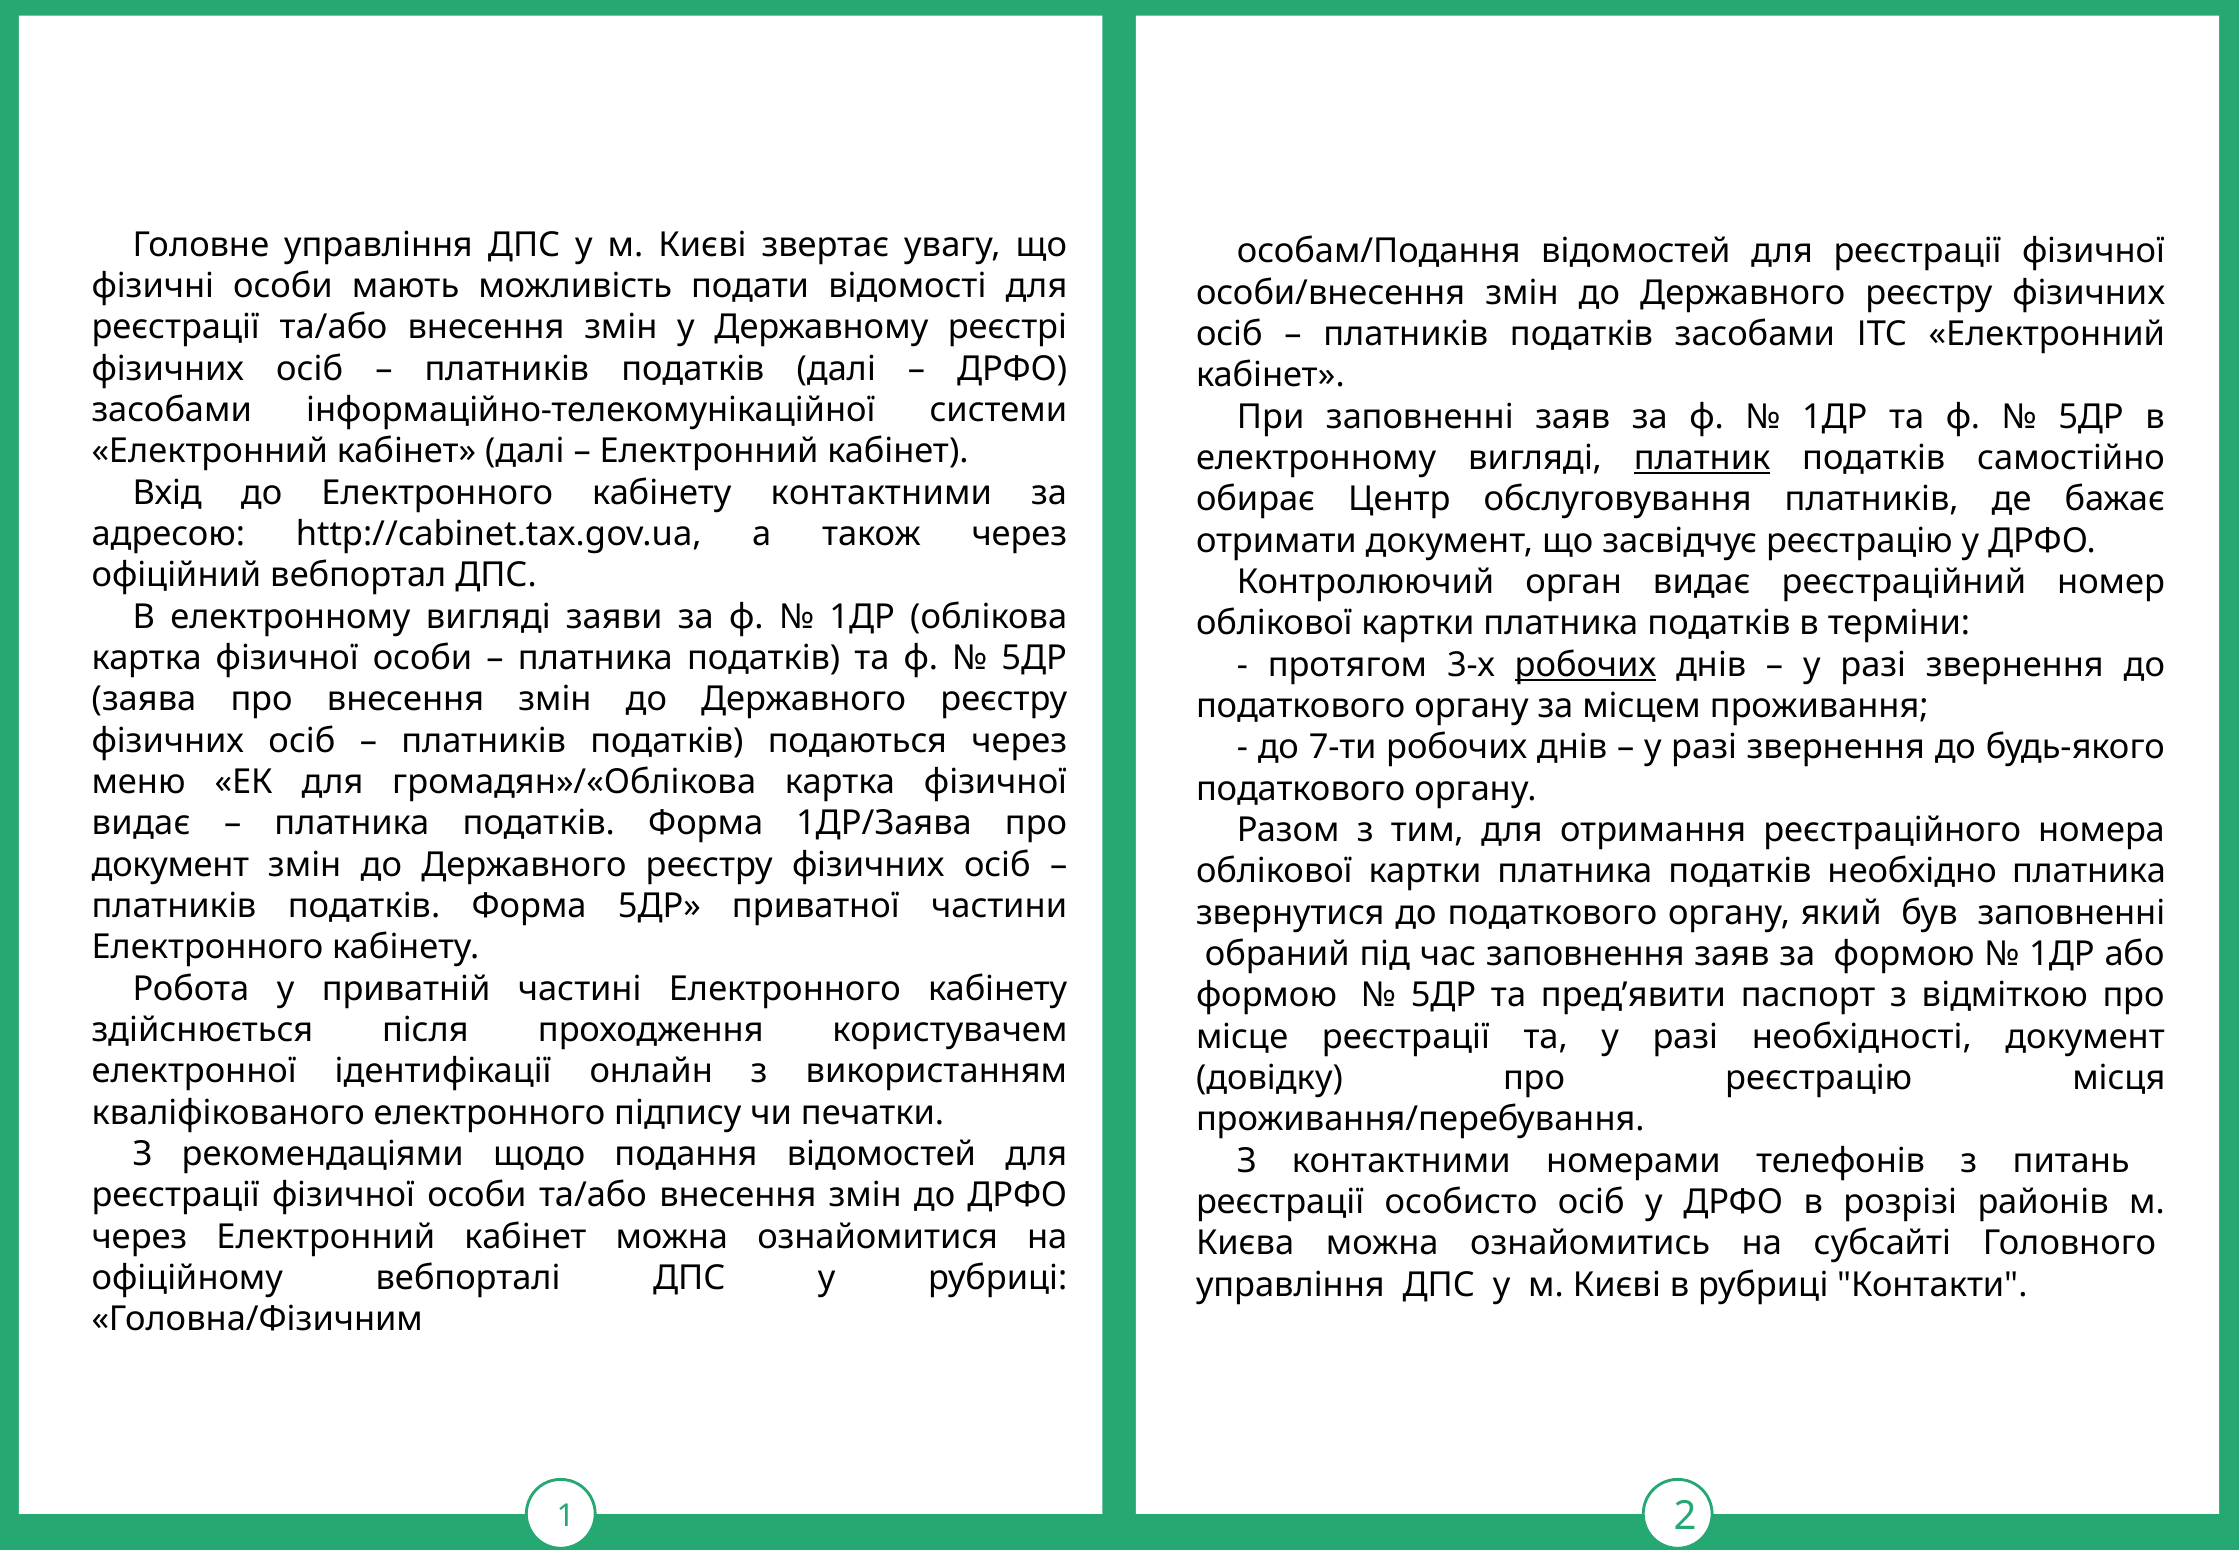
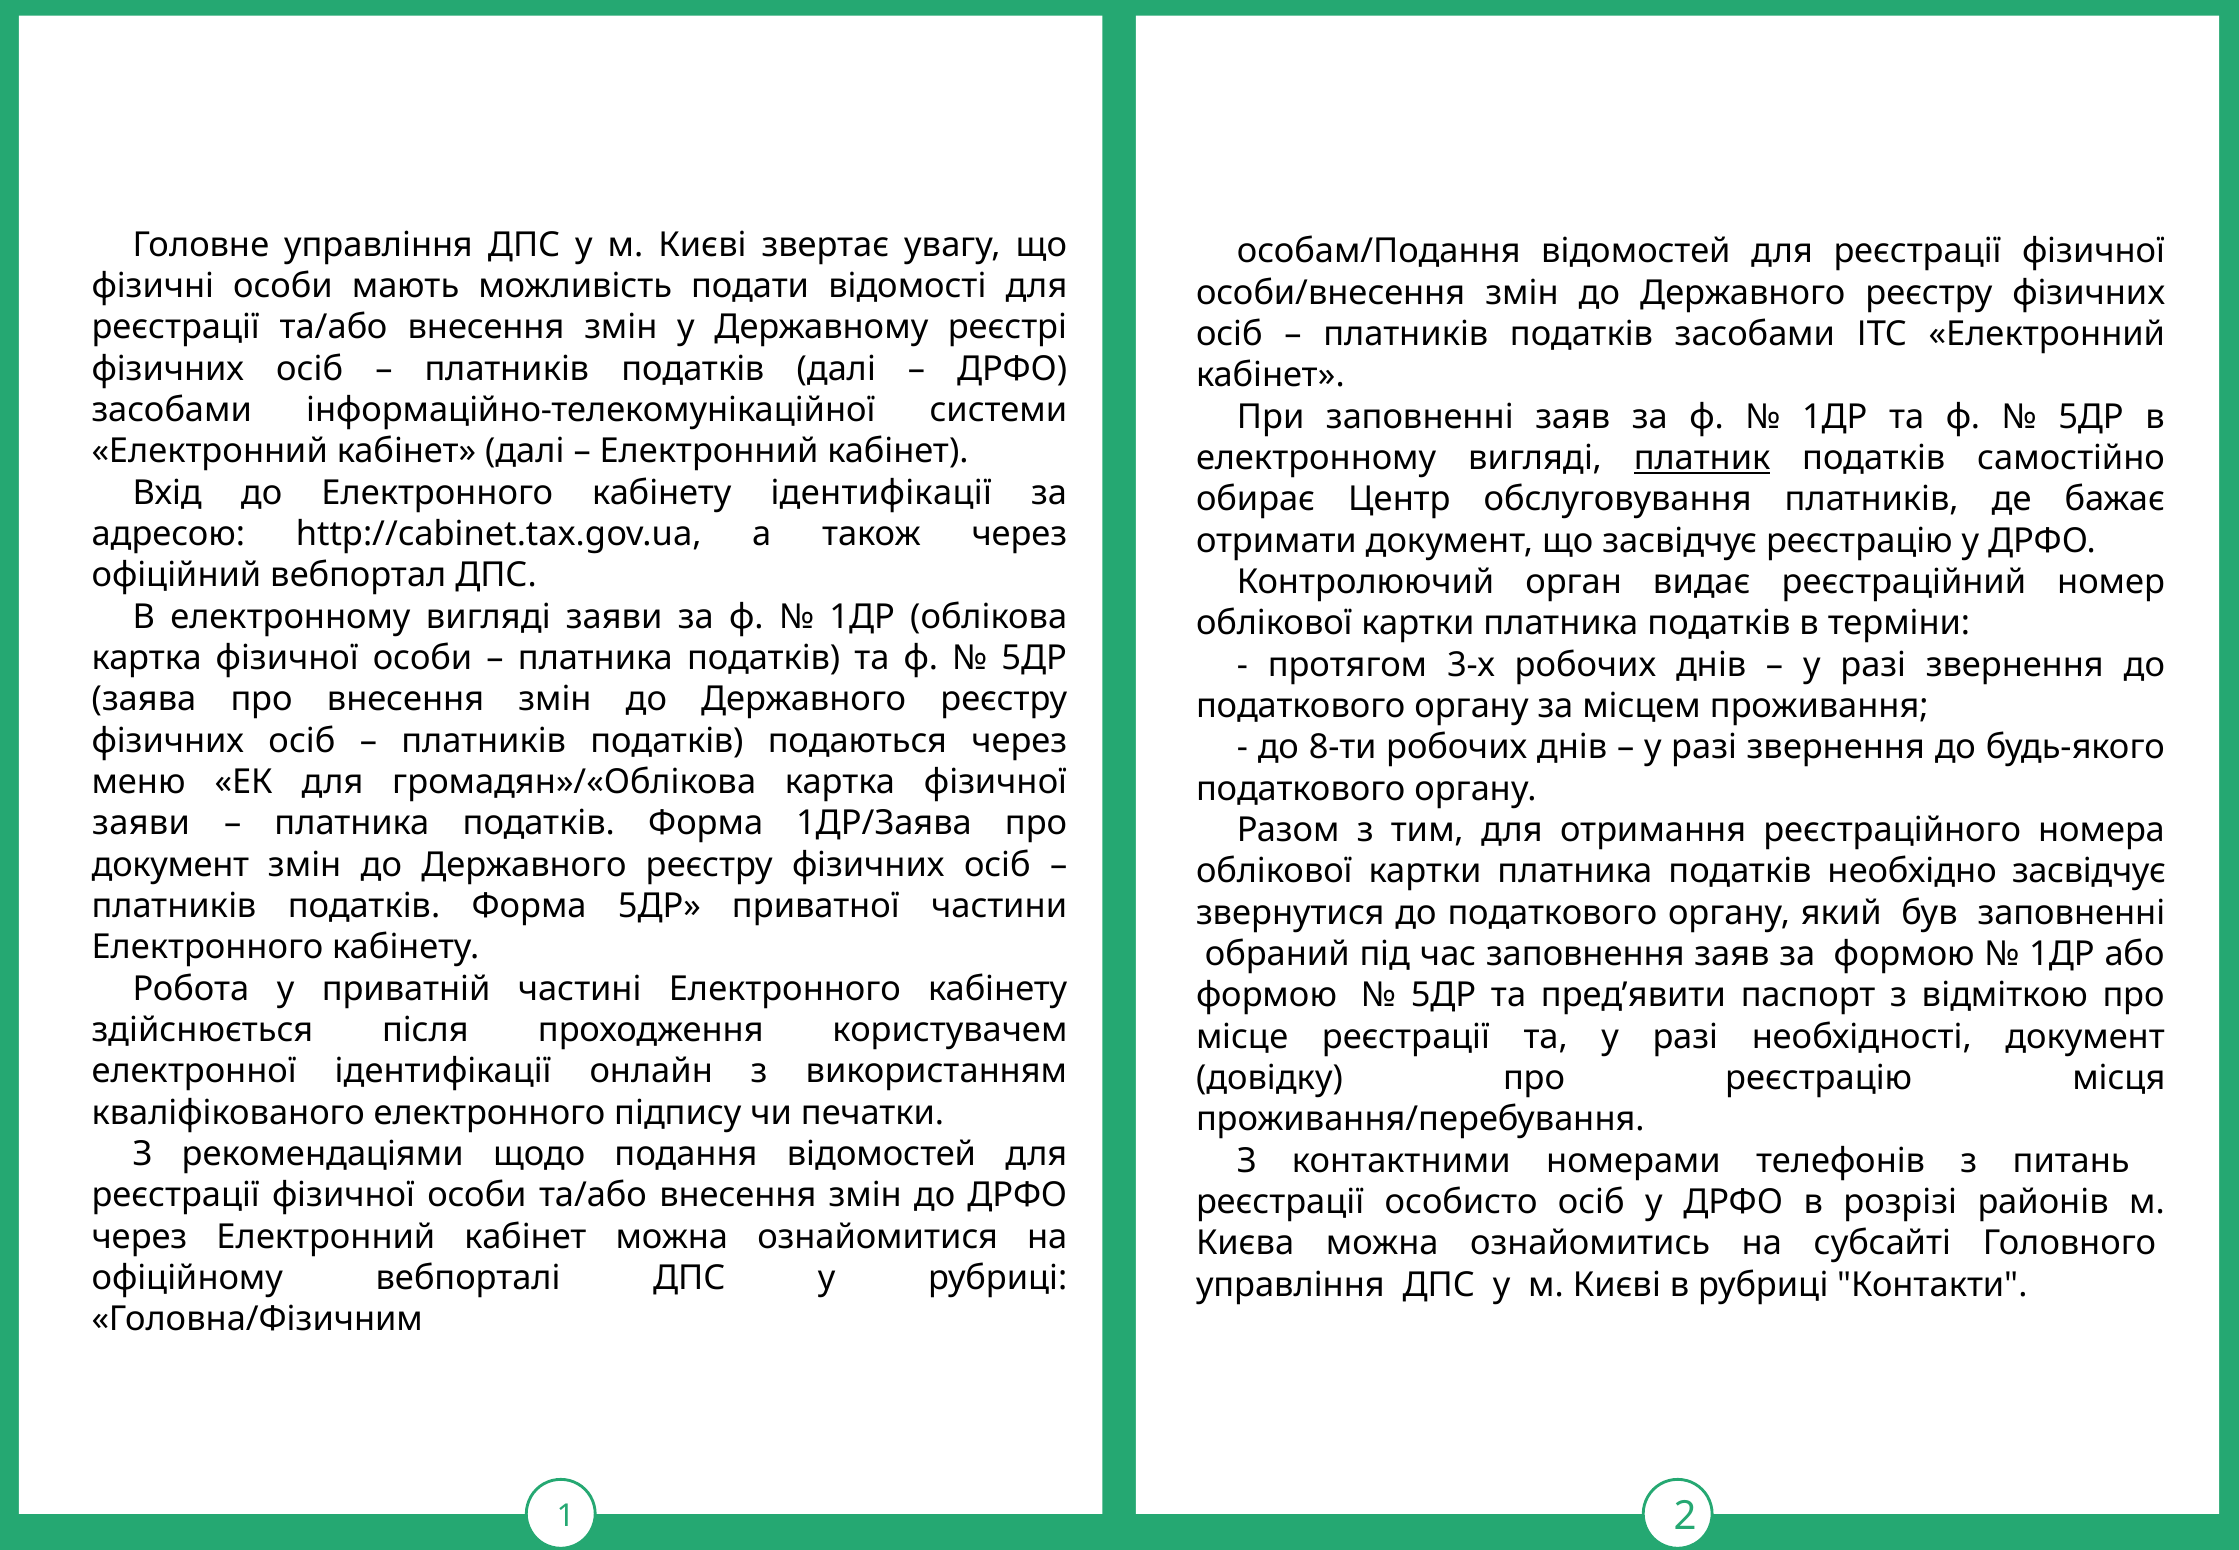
кабінету контактними: контактними -> ідентифікації (881, 493)
робочих underline: present -> none (1585, 665)
7-ти: 7-ти -> 8-ти (1343, 747)
видає: видає -> заяви (141, 824)
необхідно платника: платника -> засвідчує (2089, 871)
